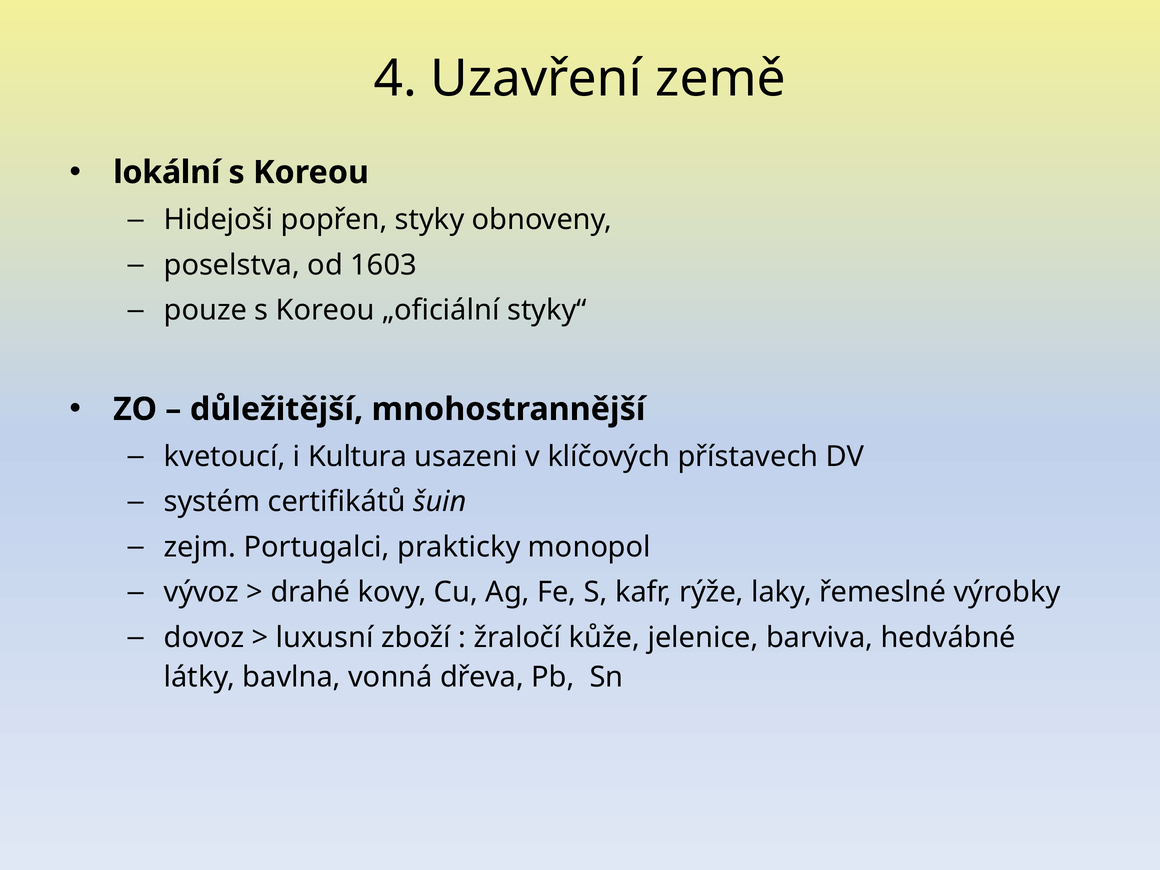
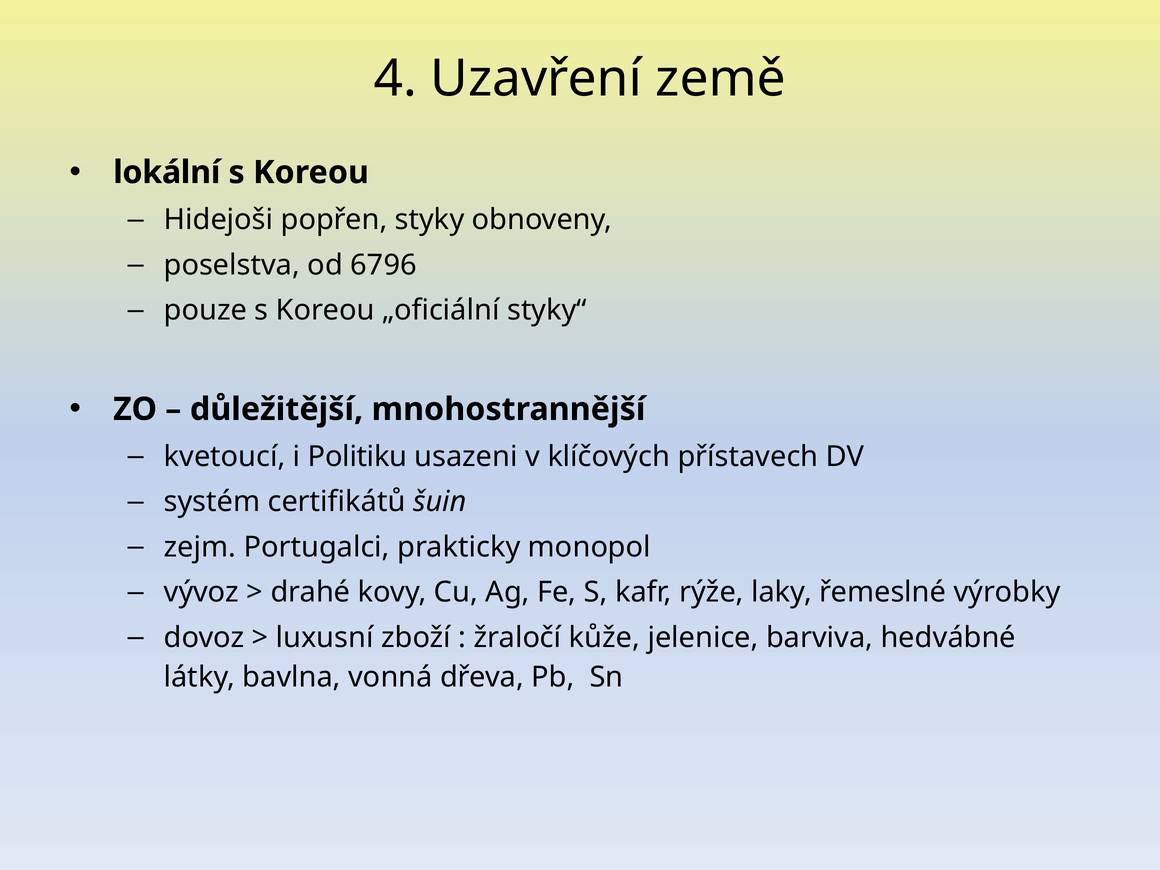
1603: 1603 -> 6796 (384, 265)
Kultura: Kultura -> Politiku (357, 456)
